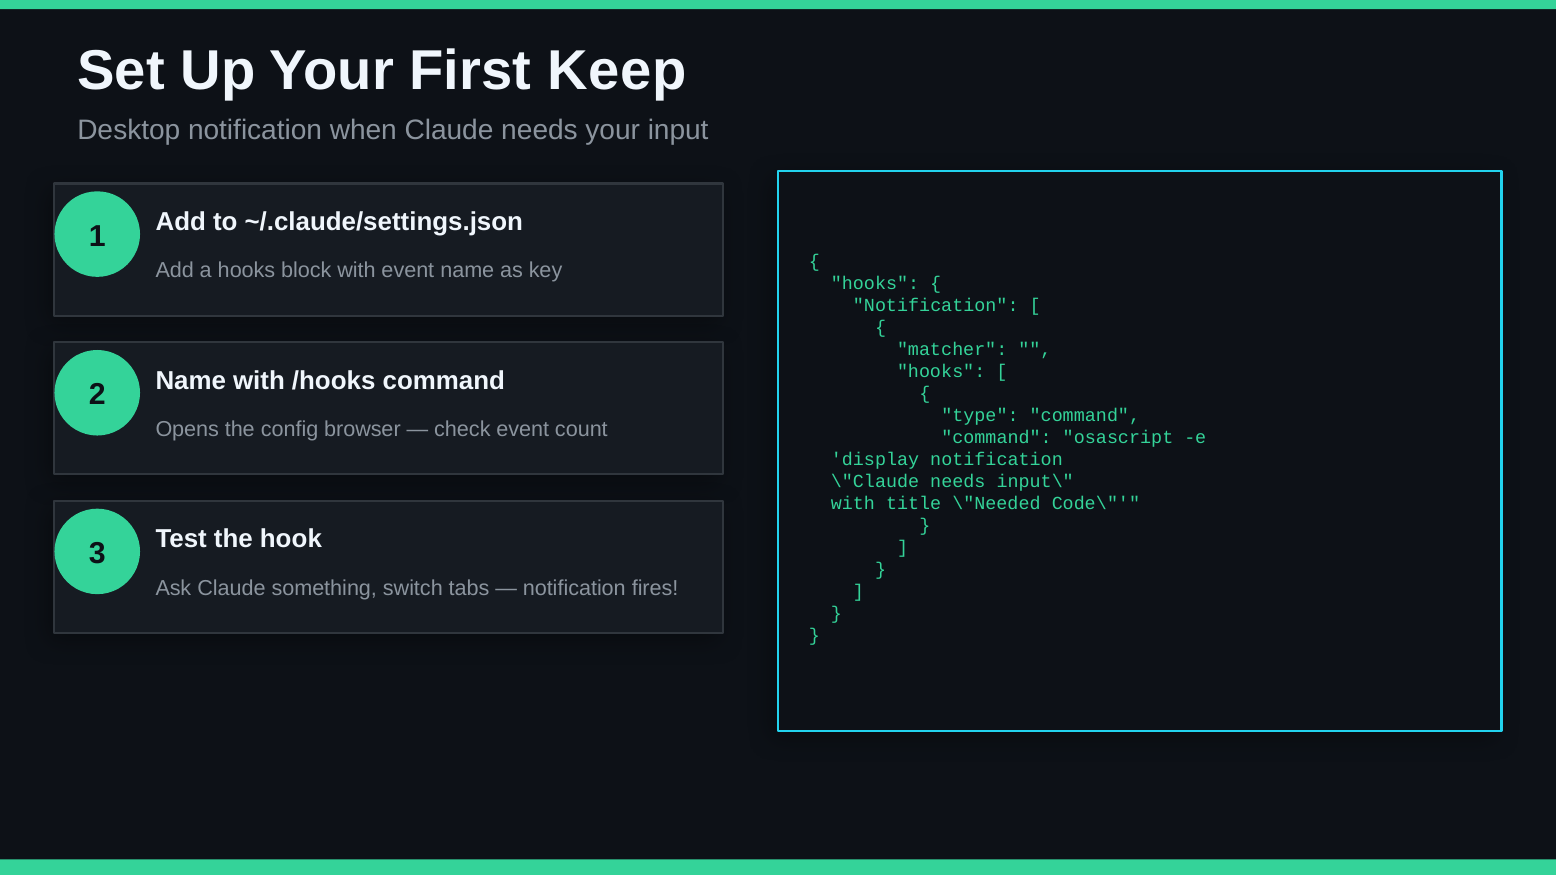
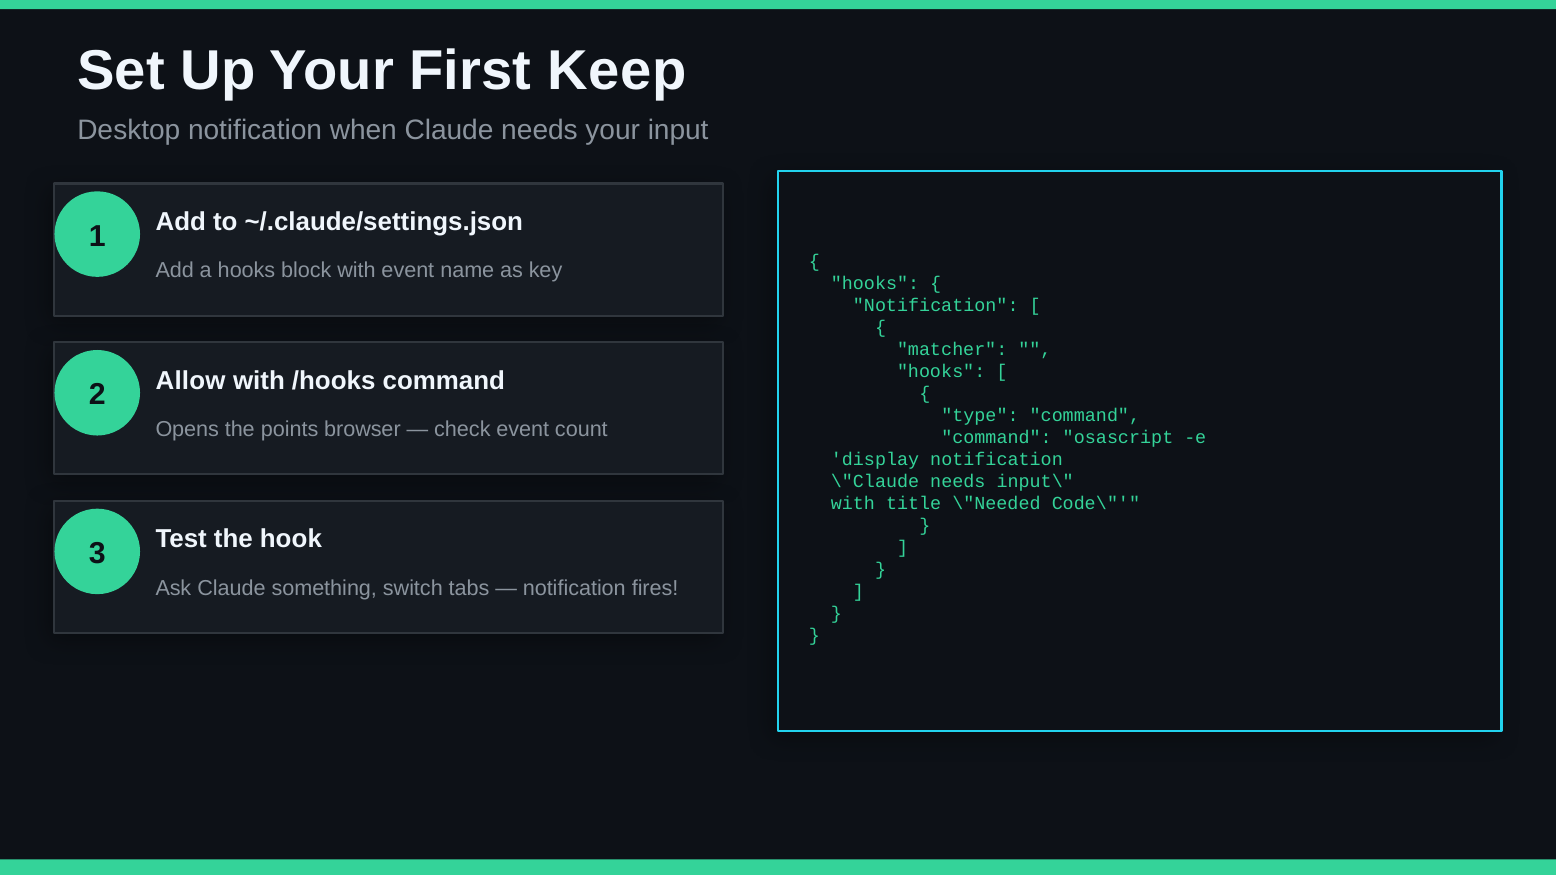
2 Name: Name -> Allow (191, 381)
config: config -> points (290, 429)
